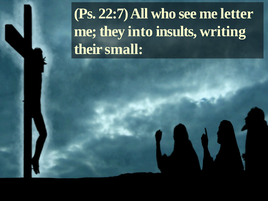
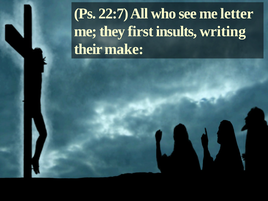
into: into -> first (141, 31)
small: small -> make (124, 49)
